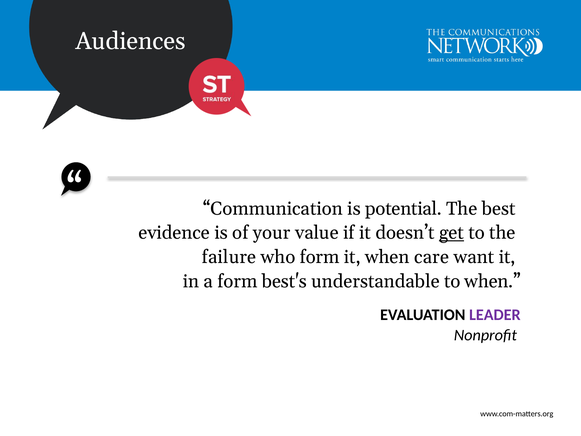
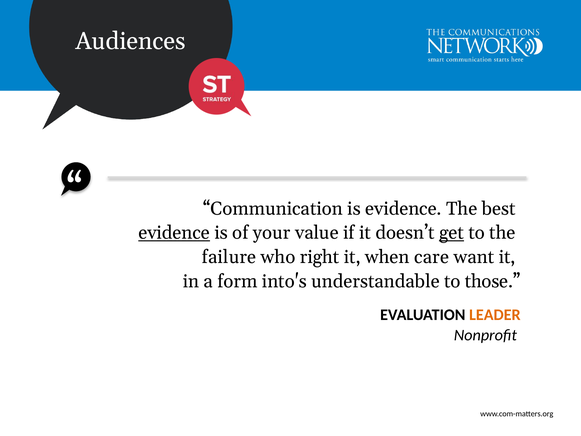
is potential: potential -> evidence (403, 209)
evidence underline: none -> present (174, 233)
who form: form -> right (320, 257)
best's: best's -> into's (284, 281)
to when: when -> those (493, 281)
LEADER colour: purple -> orange (495, 315)
